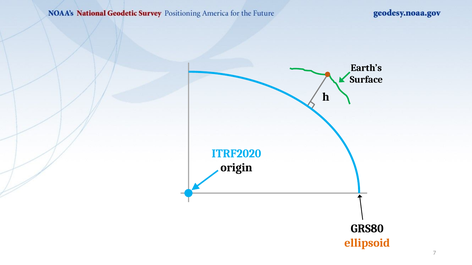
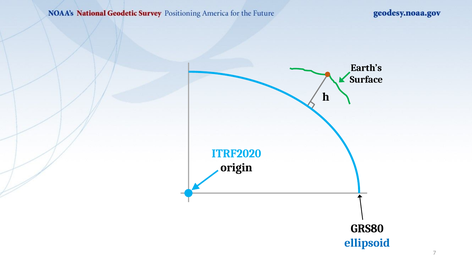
ellipsoid colour: orange -> blue (367, 243)
